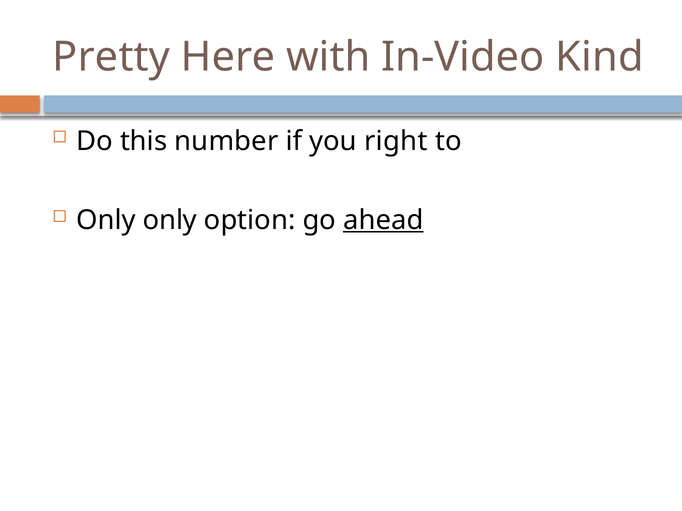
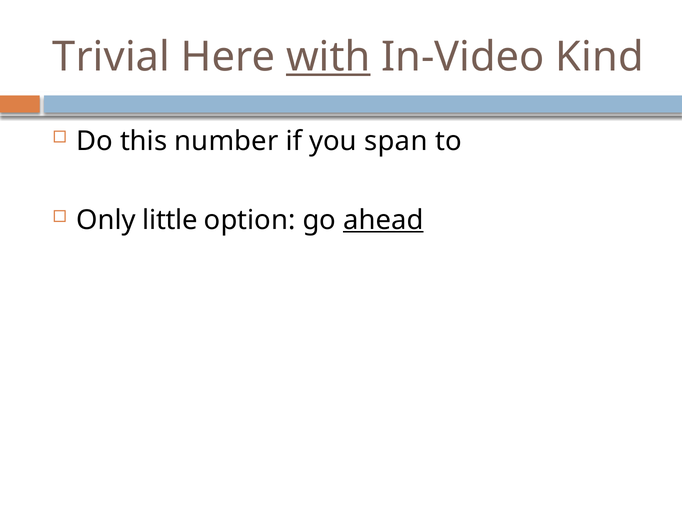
Pretty: Pretty -> Trivial (111, 57)
with underline: none -> present (328, 57)
right: right -> span (396, 141)
Only only: only -> little (170, 220)
